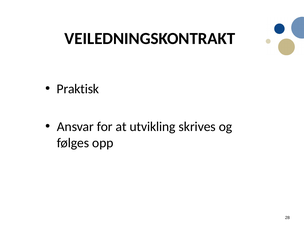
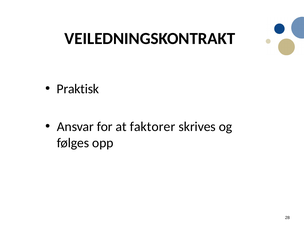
utvikling: utvikling -> faktorer (152, 127)
